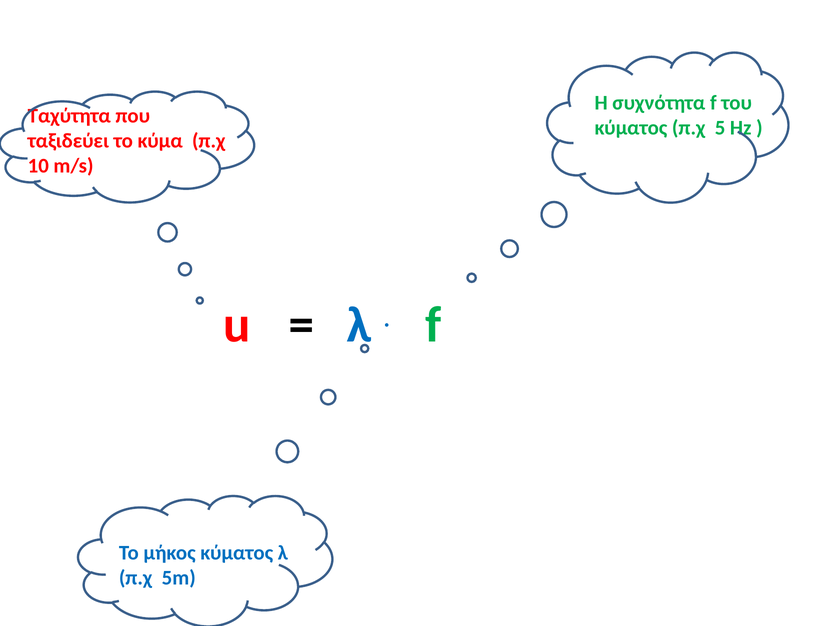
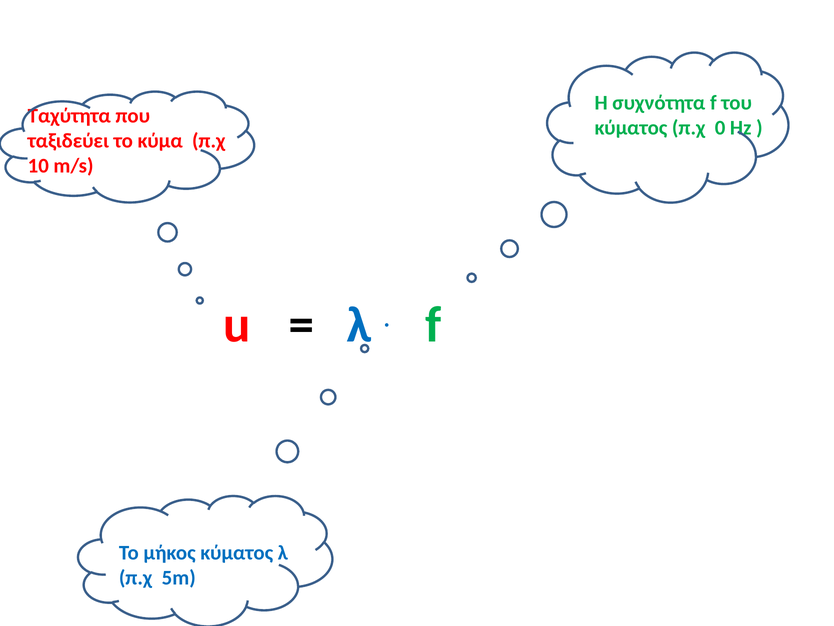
5: 5 -> 0 (720, 128)
